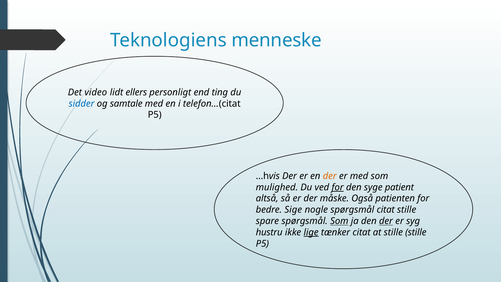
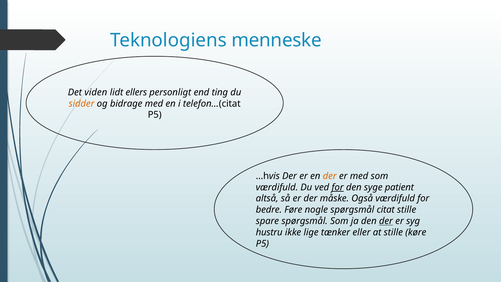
video: video -> viden (96, 92)
sidder colour: blue -> orange (82, 103)
samtale: samtale -> bidrage (126, 103)
mulighed: mulighed -> værdifuld (277, 187)
Også patienten: patienten -> værdifuld (395, 198)
Sige: Sige -> Føre (293, 210)
Som underline: present -> none (339, 221)
lige underline: present -> none (311, 232)
tænker citat: citat -> eller (362, 232)
stille stille: stille -> køre (416, 232)
